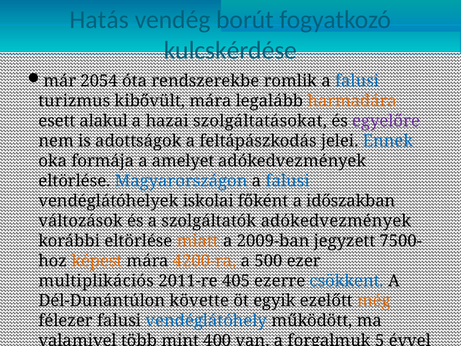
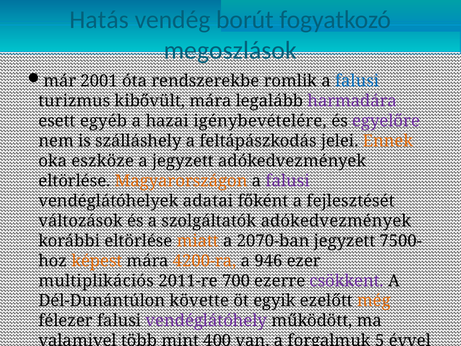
kulcskérdése: kulcskérdése -> megoszlások (230, 50)
2054: 2054 -> 2001 (99, 81)
harmadára colour: orange -> purple (352, 101)
alakul: alakul -> egyéb (104, 121)
szolgáltatásokat: szolgáltatásokat -> igénybevételére (260, 121)
adottságok: adottságok -> szálláshely (138, 141)
Ennek colour: blue -> orange (388, 141)
formája: formája -> eszköze (103, 161)
a amelyet: amelyet -> jegyzett (183, 161)
Magyarországon colour: blue -> orange (181, 181)
falusi colour: blue -> purple (288, 181)
iskolai: iskolai -> adatai (208, 201)
időszakban: időszakban -> fejlesztését (351, 201)
2009-ban: 2009-ban -> 2070-ban (273, 241)
500: 500 -> 946 (268, 261)
405: 405 -> 700 (236, 281)
csökkent colour: blue -> purple (347, 281)
vendéglátóhely colour: blue -> purple (206, 321)
